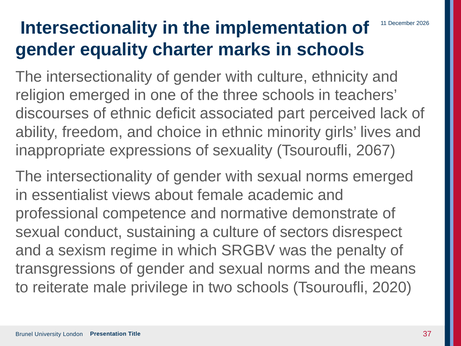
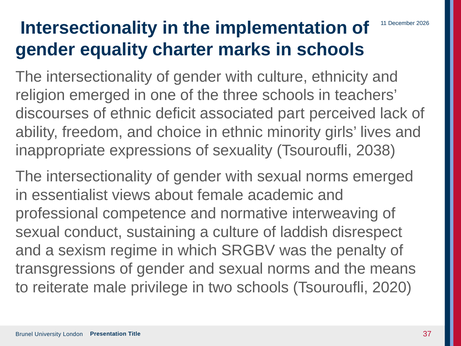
2067: 2067 -> 2038 (376, 150)
demonstrate: demonstrate -> interweaving (335, 213)
sectors: sectors -> laddish (304, 232)
